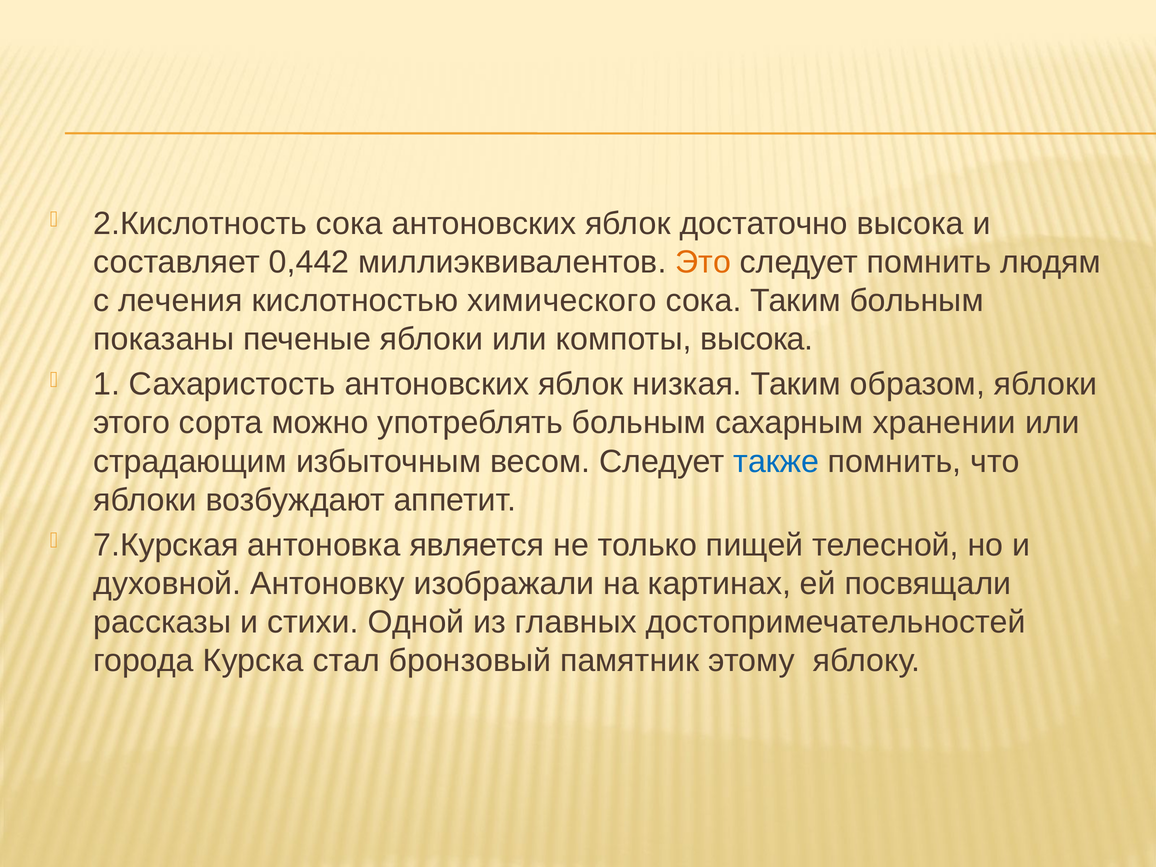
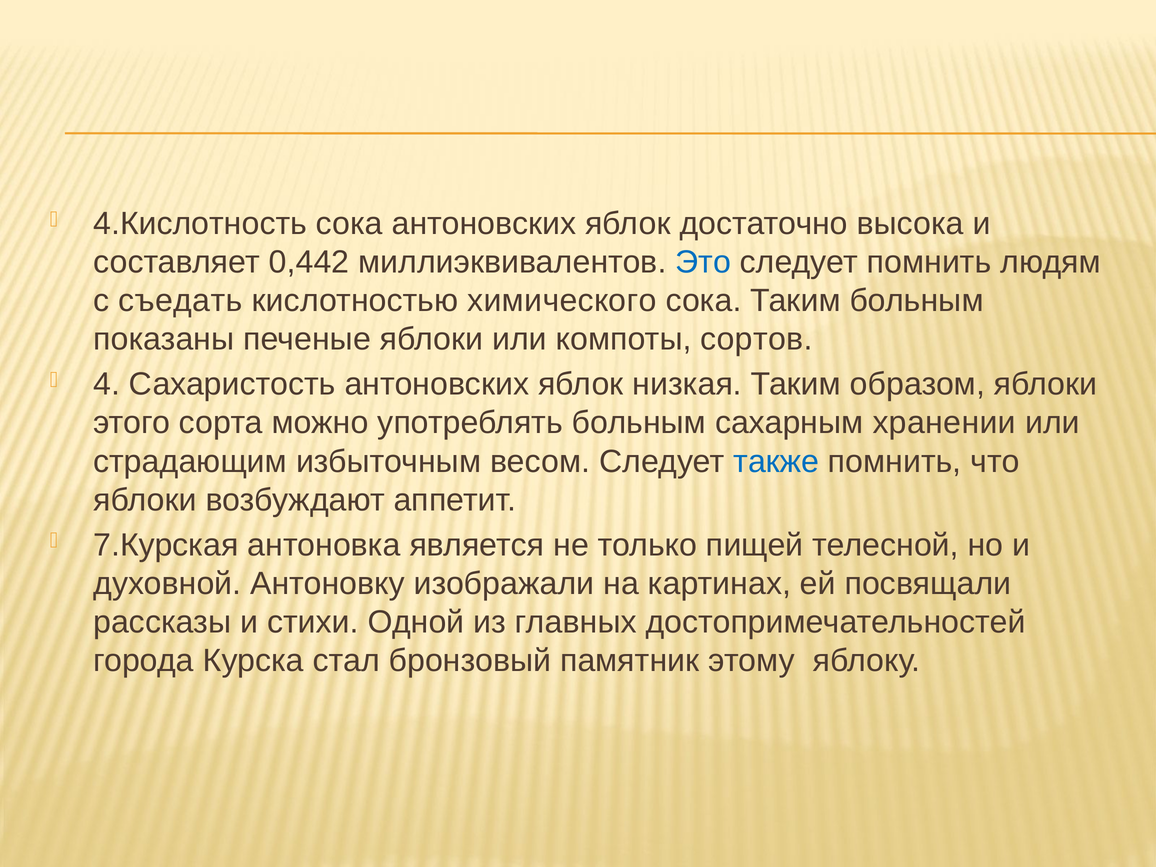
2.Кислотность: 2.Кислотность -> 4.Кислотность (200, 224)
Это colour: orange -> blue (703, 262)
лечения: лечения -> съедать (180, 301)
компоты высока: высока -> сортов (756, 339)
1: 1 -> 4 (107, 384)
